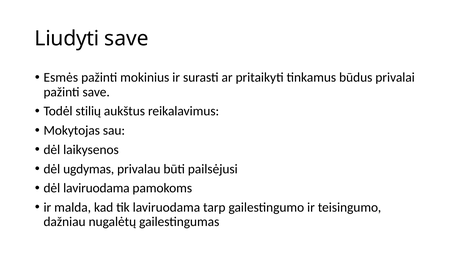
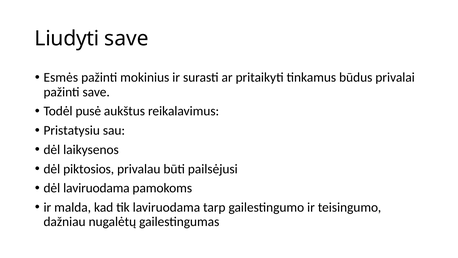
stilių: stilių -> pusė (88, 111)
Mokytojas: Mokytojas -> Pristatysiu (72, 130)
ugdymas: ugdymas -> piktosios (89, 169)
